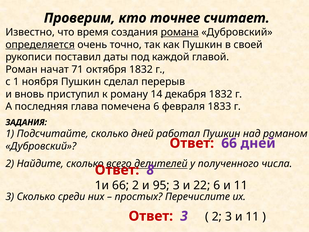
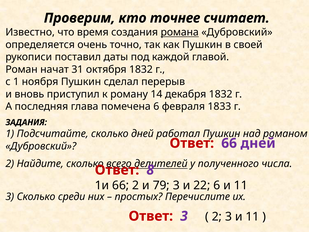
определяется underline: present -> none (40, 45)
71: 71 -> 31 (77, 69)
95: 95 -> 79 (161, 185)
